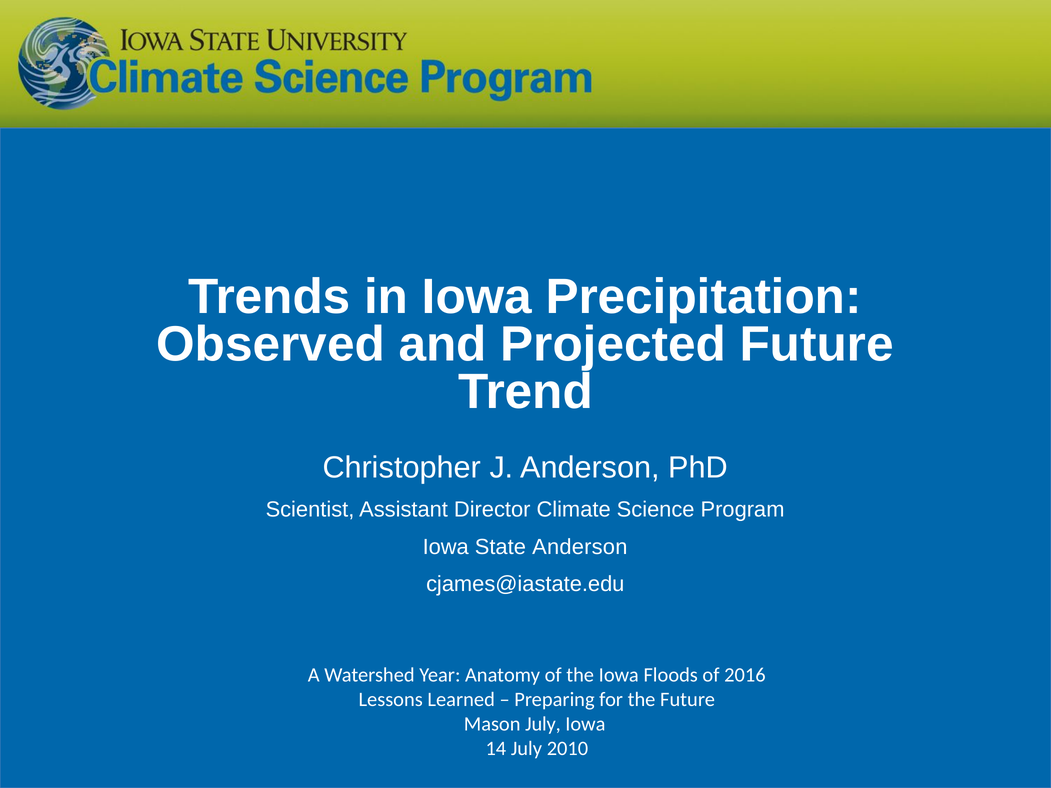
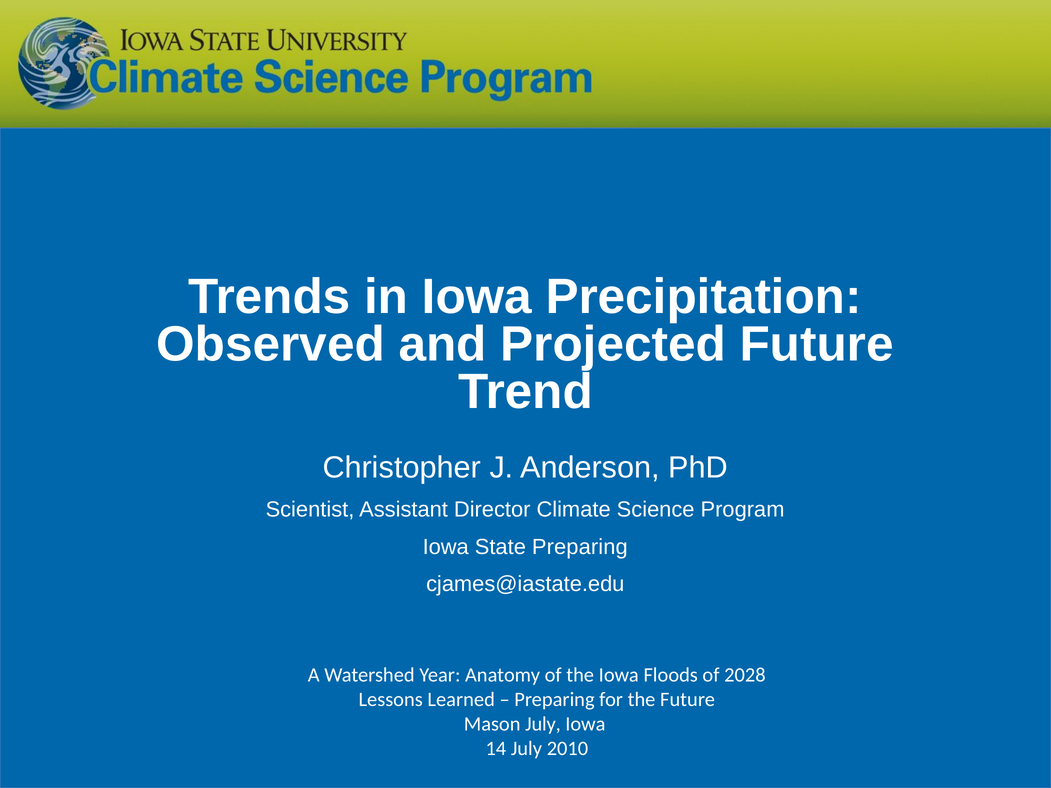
State Anderson: Anderson -> Preparing (580, 547)
2016: 2016 -> 2028 (745, 675)
